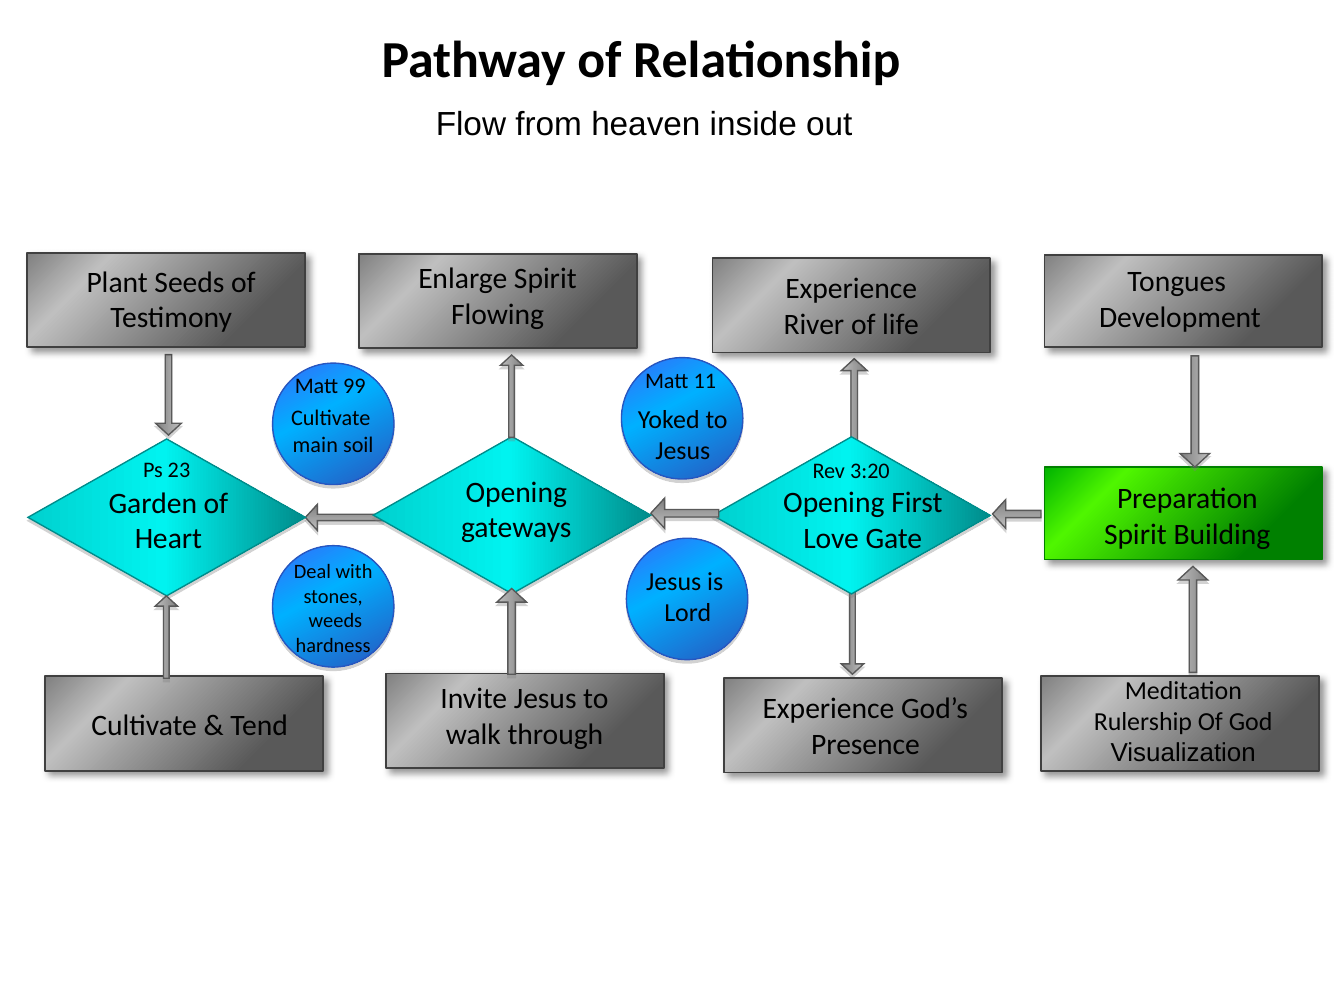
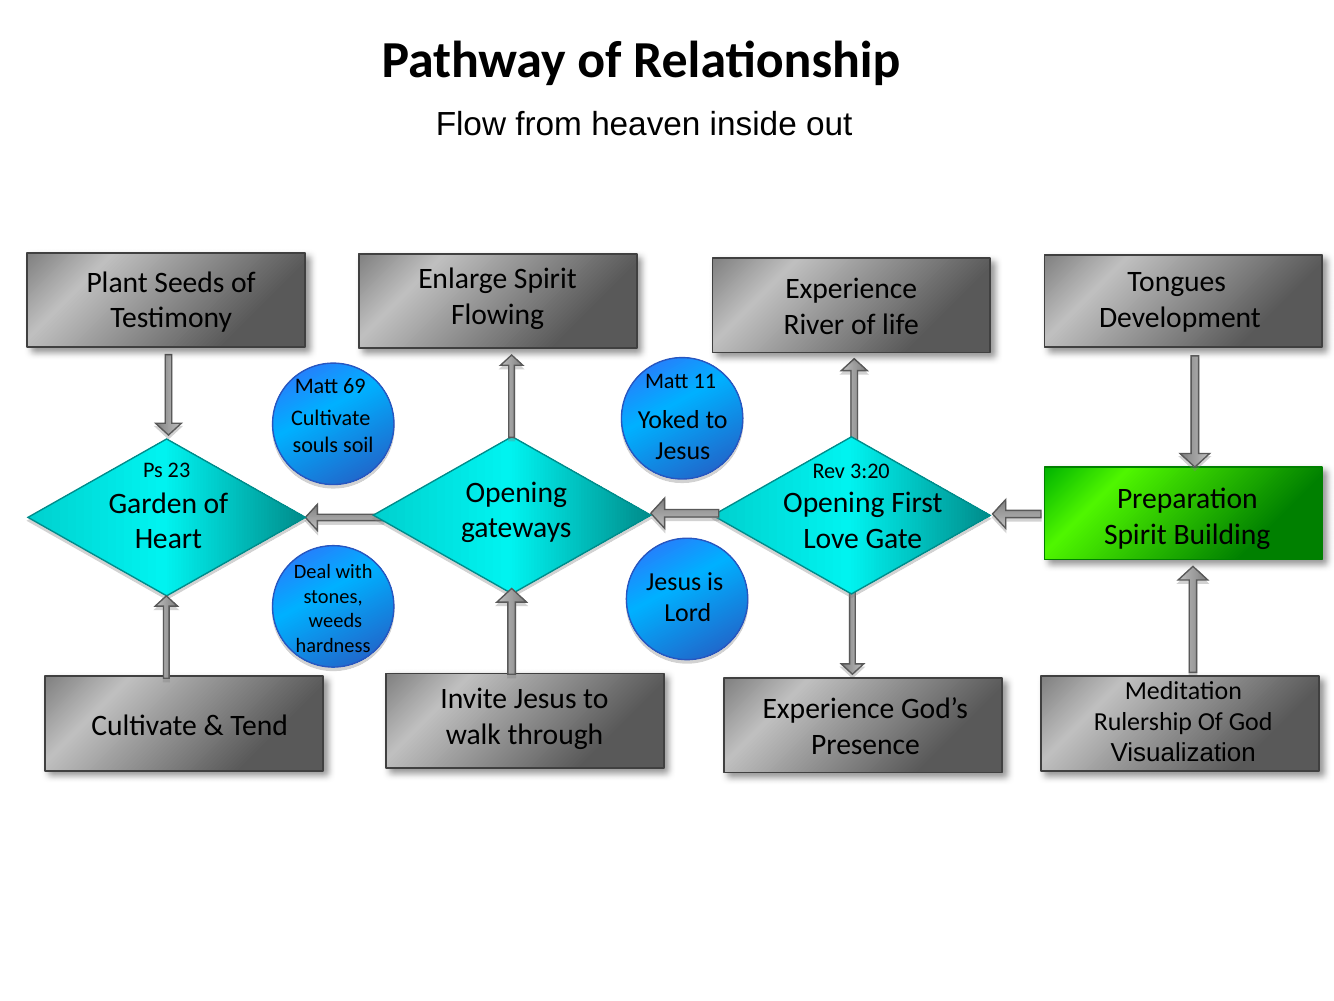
99: 99 -> 69 (354, 386)
main: main -> souls (315, 445)
